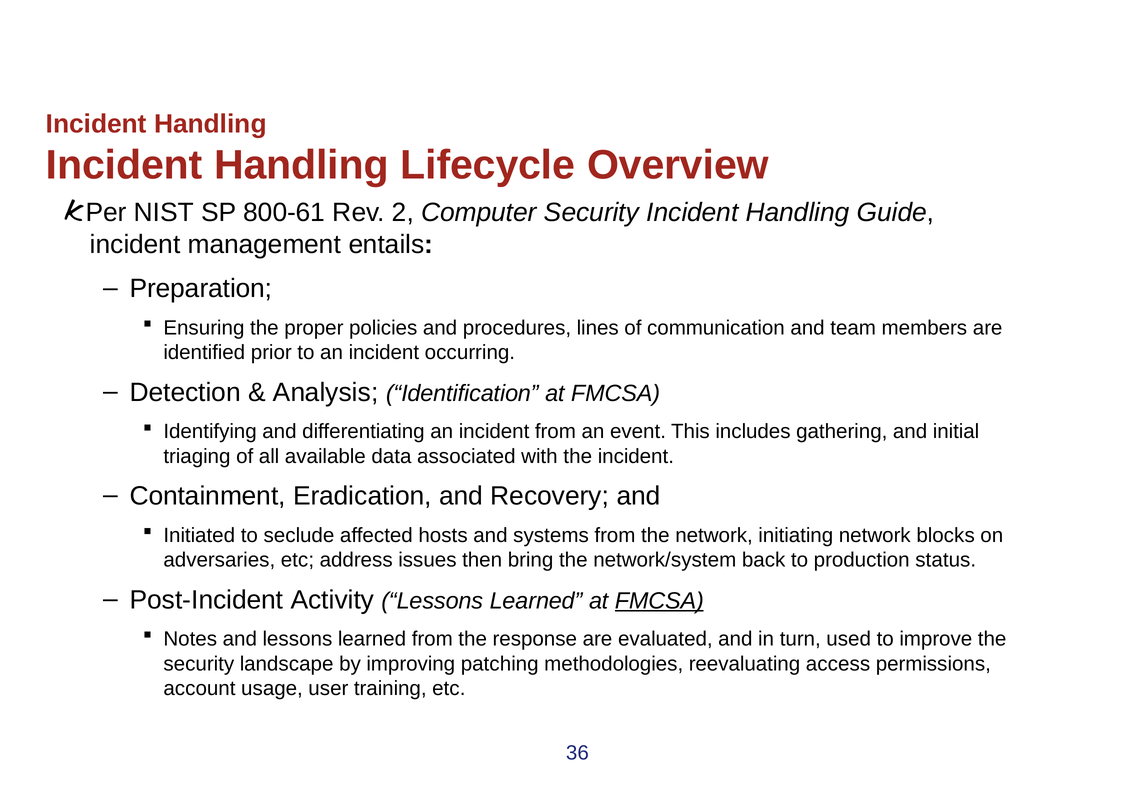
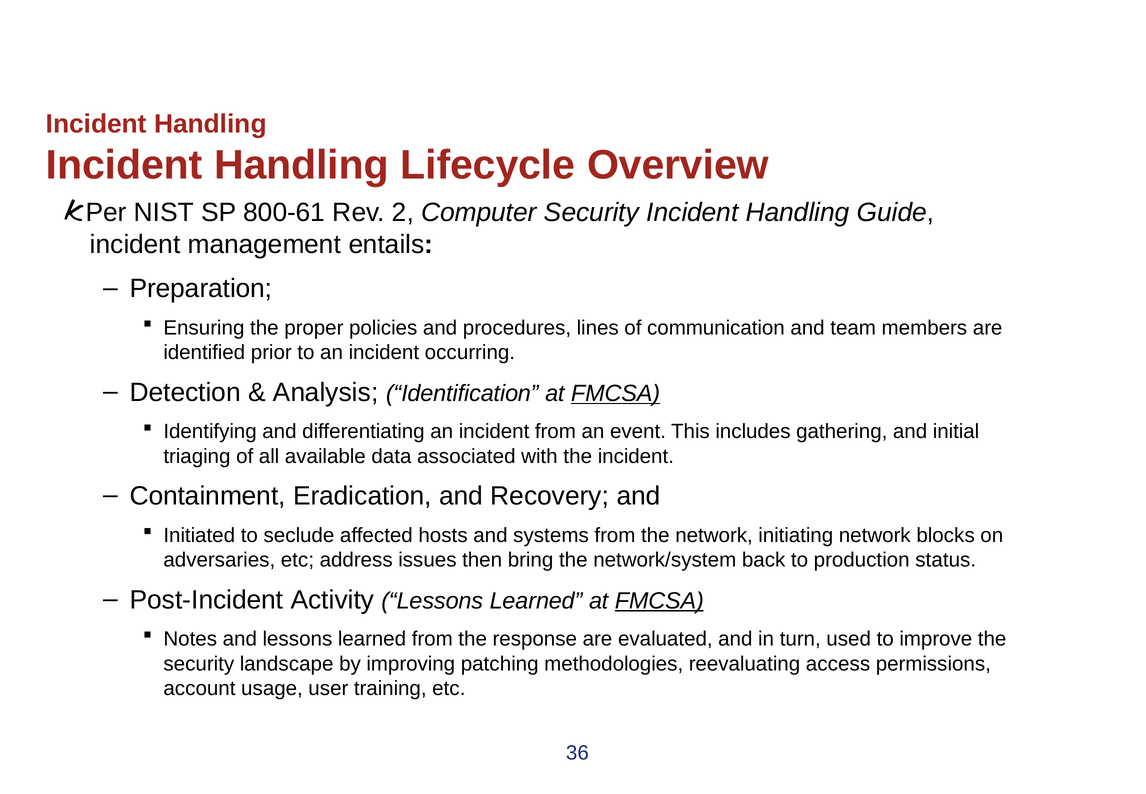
FMCSA underline: none -> present (616, 393)
